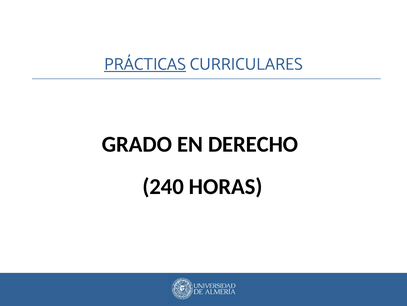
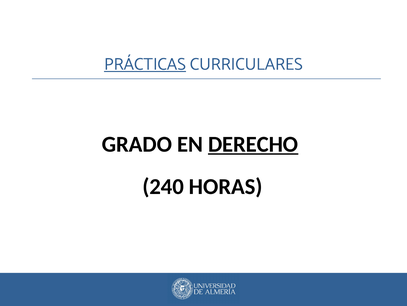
DERECHO underline: none -> present (253, 144)
